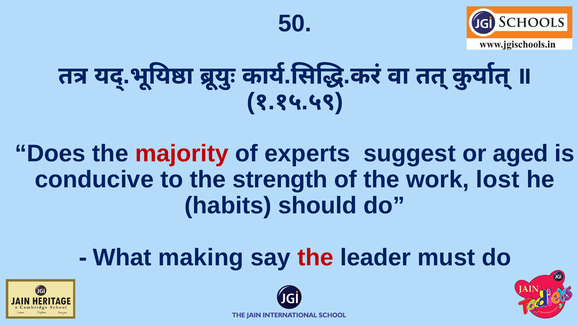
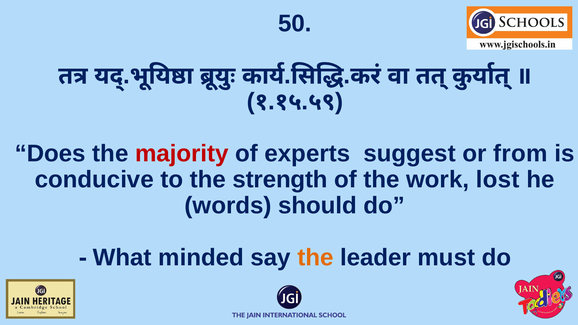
aged: aged -> from (520, 154)
habits: habits -> words (228, 206)
making: making -> minded (201, 258)
the colour: red -> orange (315, 258)
